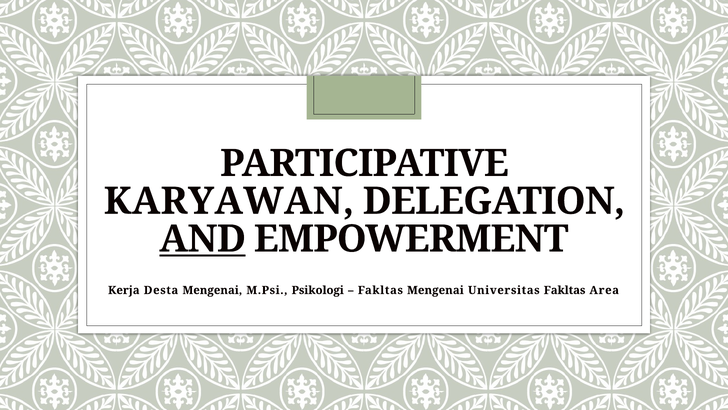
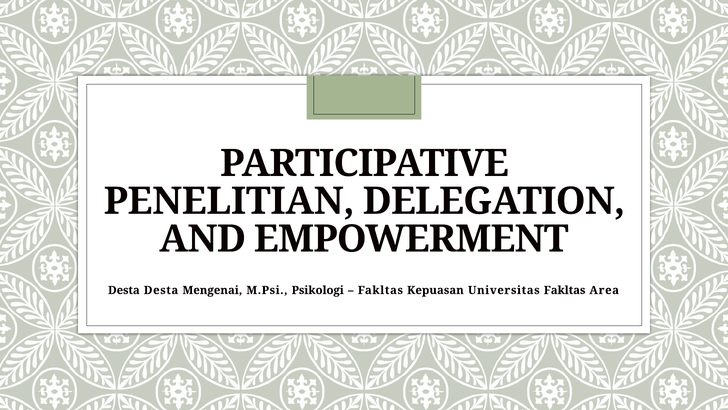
KARYAWAN: KARYAWAN -> PENELITIAN (229, 201)
AND underline: present -> none (203, 239)
Kerja: Kerja -> Desta (124, 290)
Fakltas Mengenai: Mengenai -> Kepuasan (435, 290)
